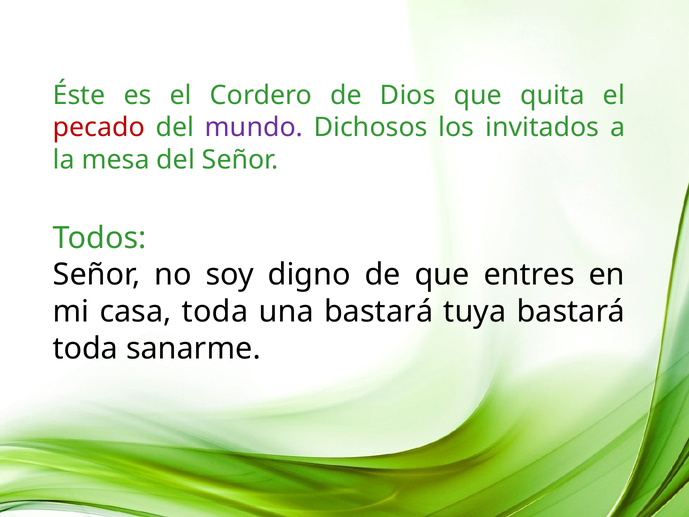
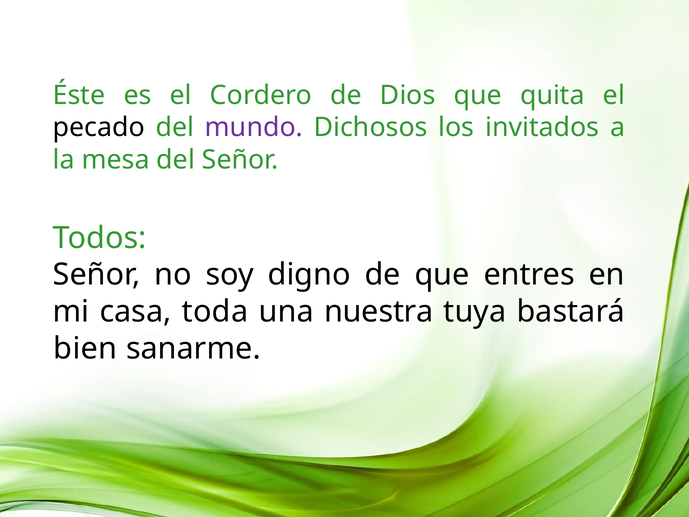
pecado colour: red -> black (99, 127)
una bastará: bastará -> nuestra (379, 311)
toda: toda -> bien (85, 348)
